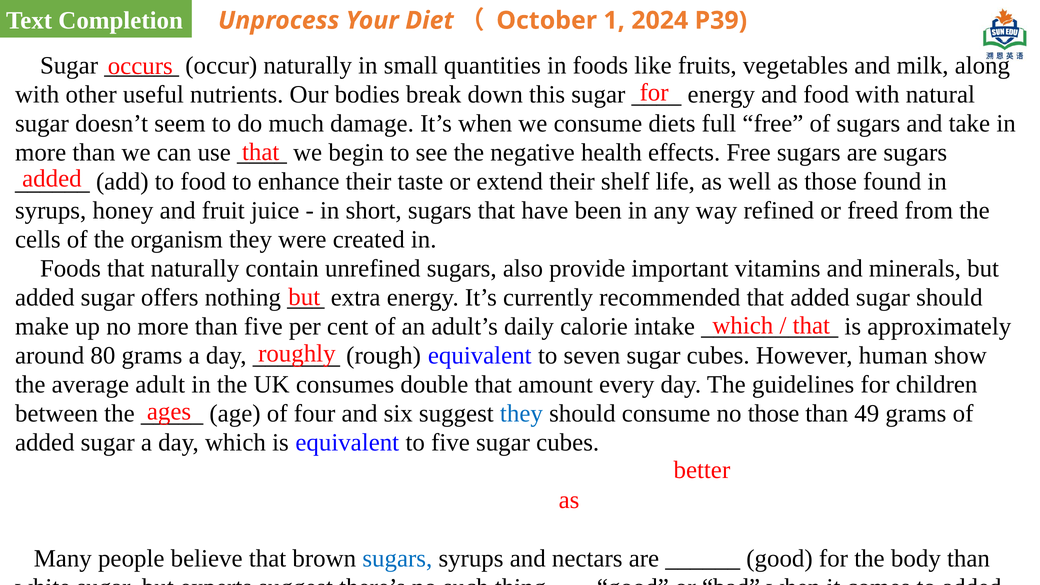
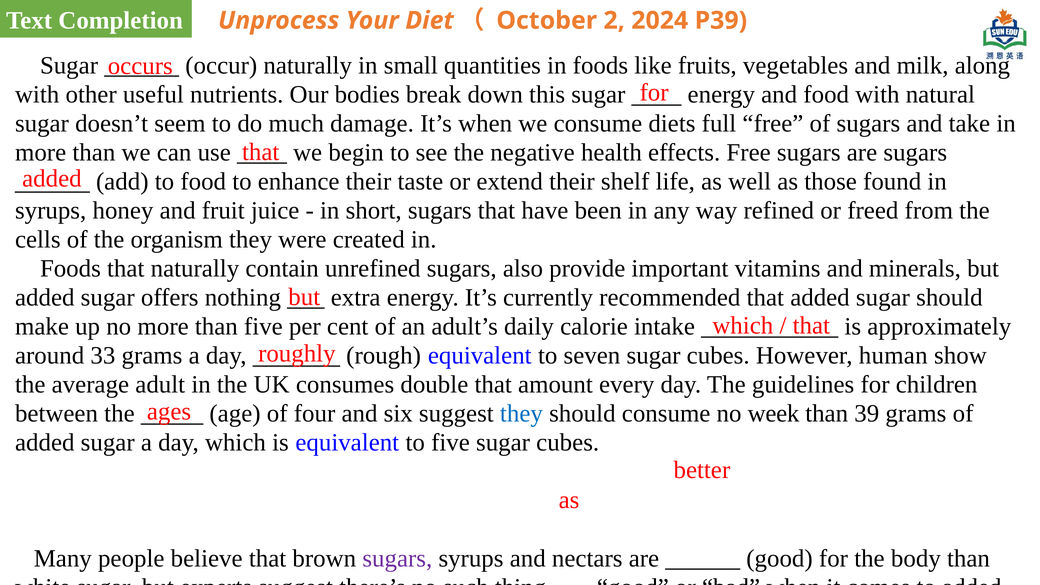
1: 1 -> 2 (614, 21)
80: 80 -> 33 (103, 356)
no those: those -> week (774, 414)
49: 49 -> 39 (867, 414)
sugars colour: blue -> purple (397, 559)
